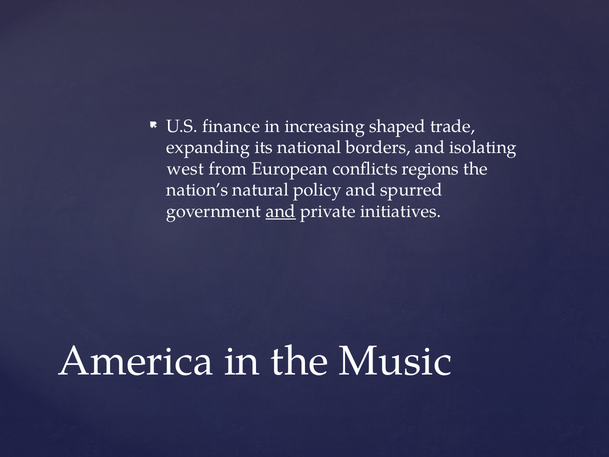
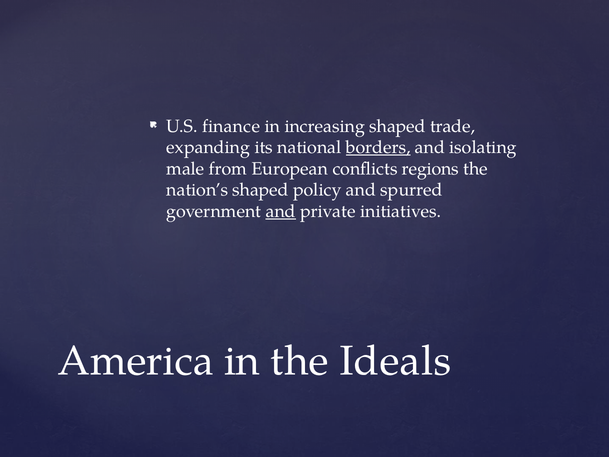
borders underline: none -> present (378, 147)
west: west -> male (185, 169)
nation’s natural: natural -> shaped (261, 190)
Music: Music -> Ideals (395, 361)
